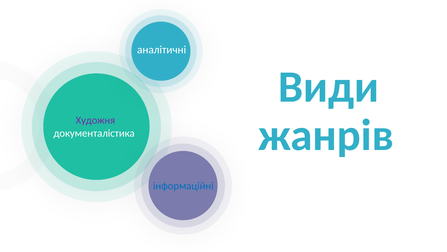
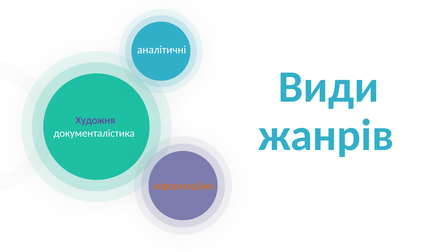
інформаційні colour: blue -> orange (183, 186)
